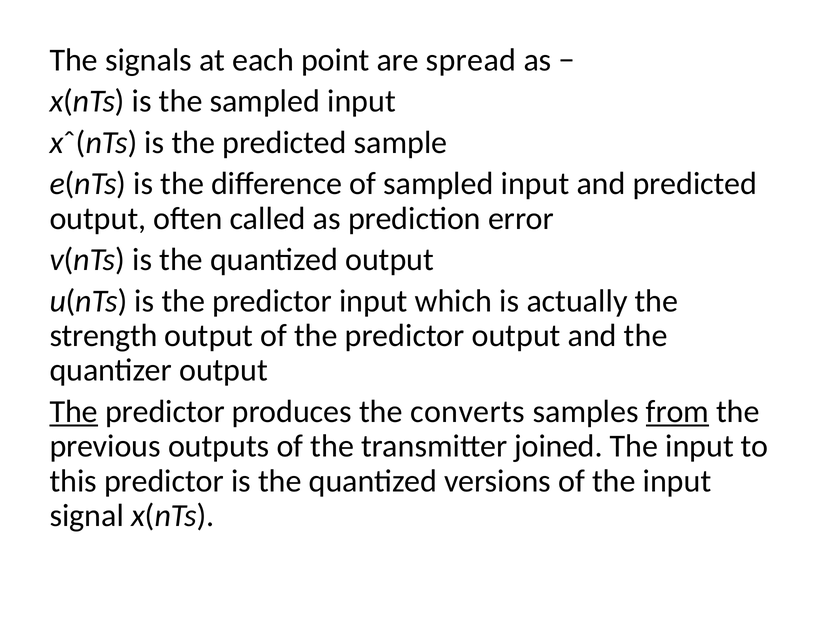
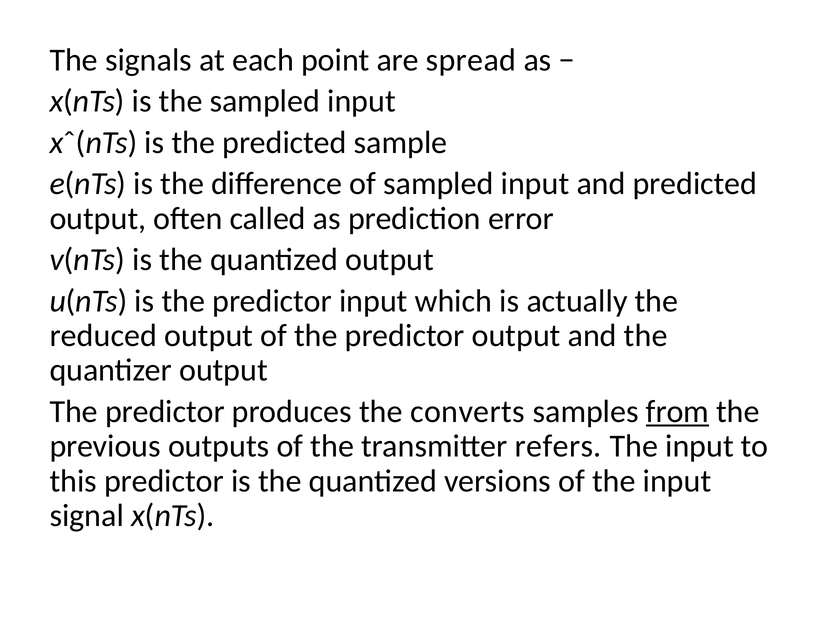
strength: strength -> reduced (103, 336)
The underline: present -> none (74, 411)
joined: joined -> refers (558, 446)
